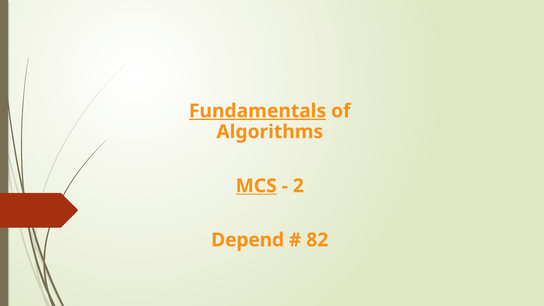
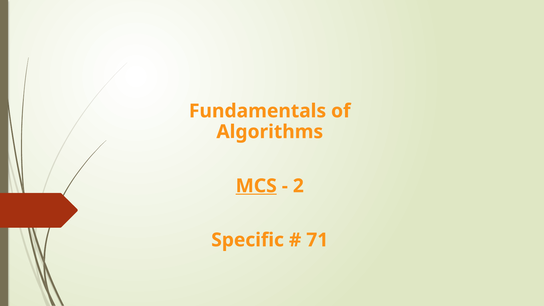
Fundamentals underline: present -> none (258, 111)
Depend: Depend -> Specific (248, 240)
82: 82 -> 71 (317, 240)
